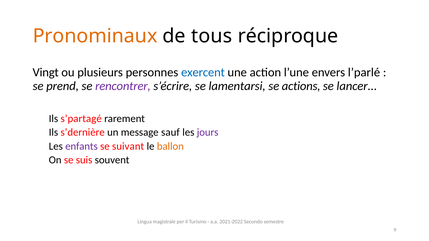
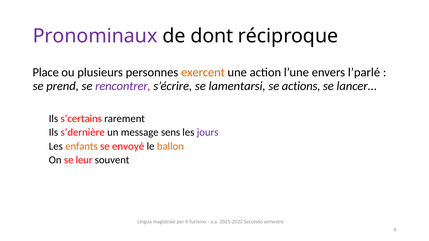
Pronominaux colour: orange -> purple (95, 36)
tous: tous -> dont (212, 36)
Vingt: Vingt -> Place (46, 73)
exercent colour: blue -> orange (203, 73)
s’partagé: s’partagé -> s’certains (81, 119)
sauf: sauf -> sens (171, 133)
enfants colour: purple -> orange (81, 146)
suivant: suivant -> envoyé (128, 146)
suis: suis -> leur (84, 160)
